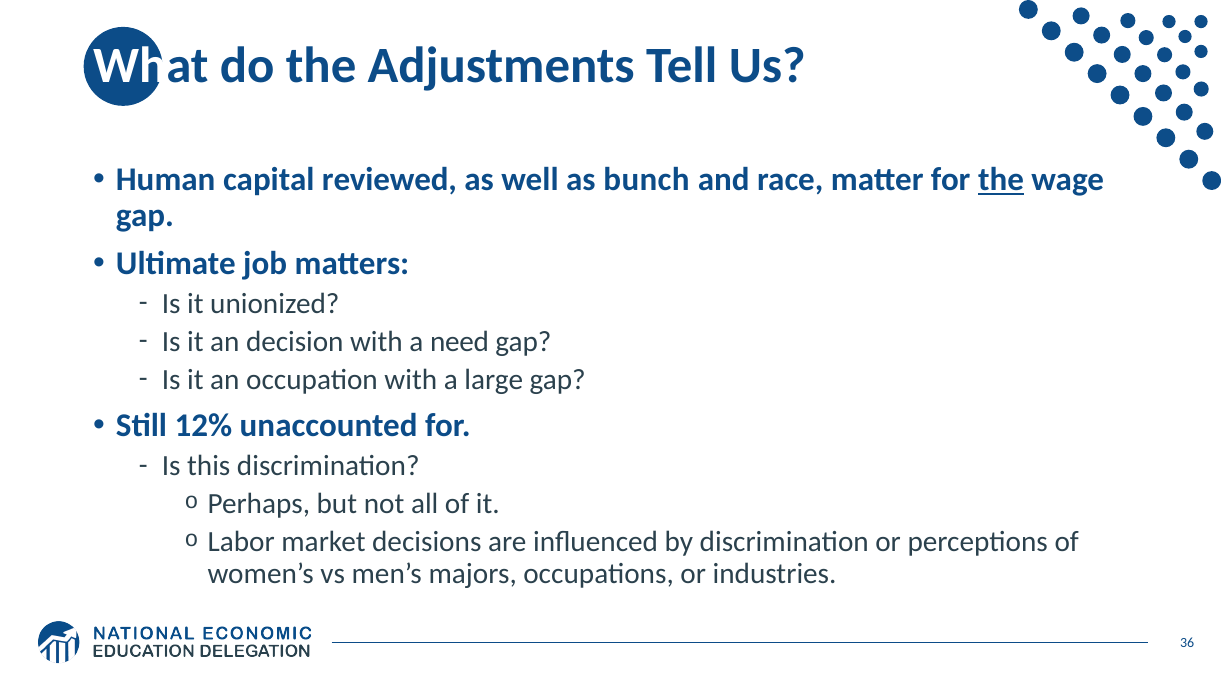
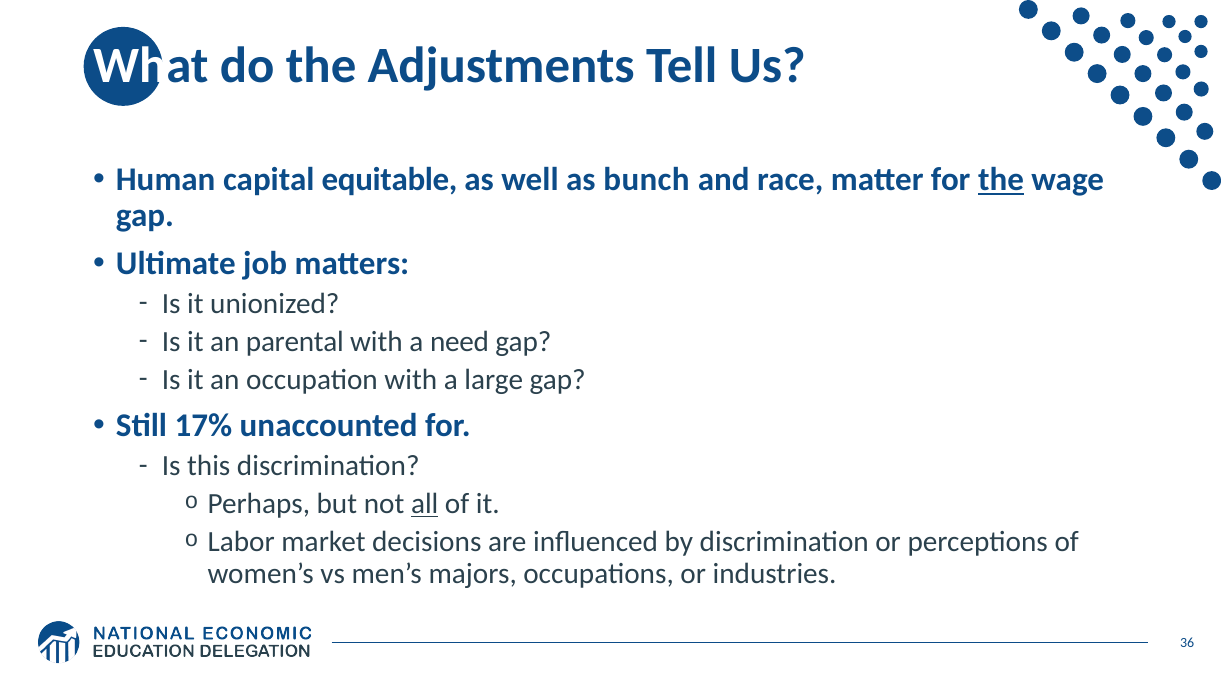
reviewed: reviewed -> equitable (390, 179)
decision: decision -> parental (295, 342)
12%: 12% -> 17% (203, 426)
all underline: none -> present (425, 504)
